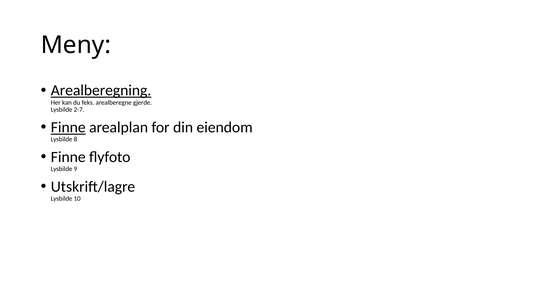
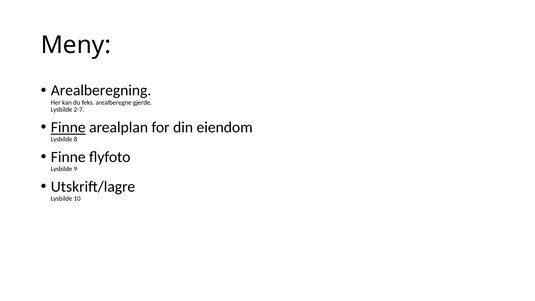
Arealberegning underline: present -> none (101, 90)
